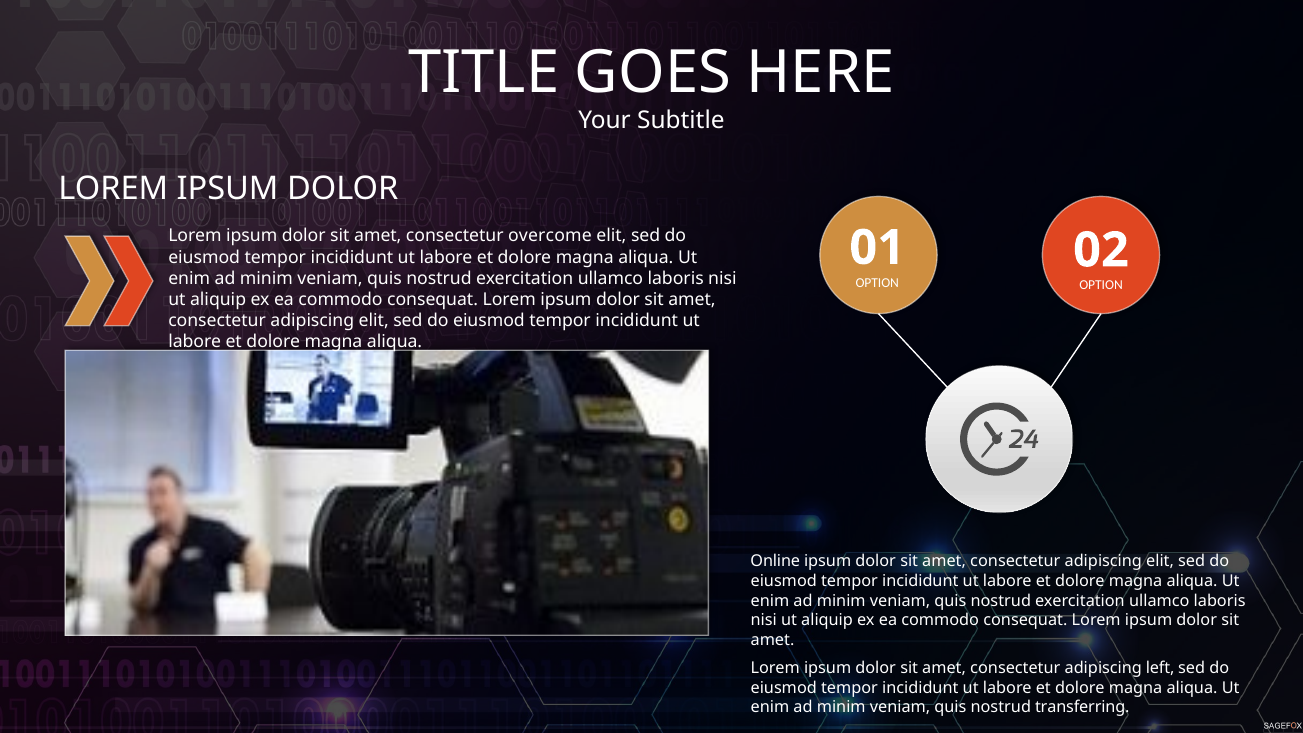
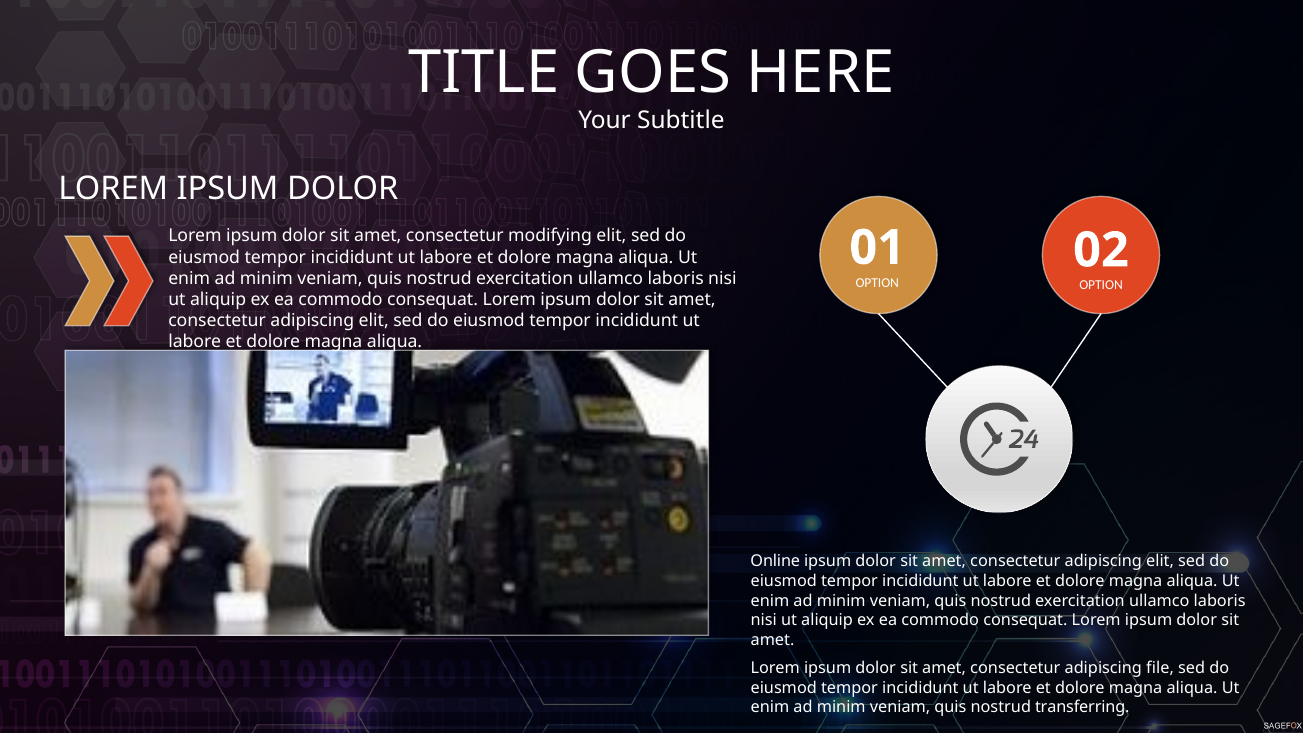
overcome: overcome -> modifying (550, 236)
left: left -> file (1160, 668)
